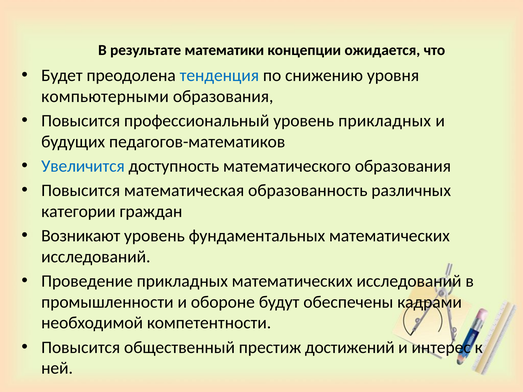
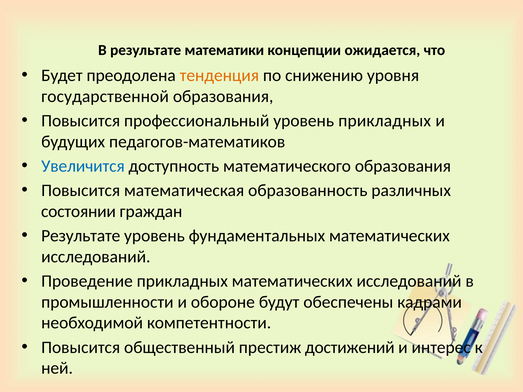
тенденция colour: blue -> orange (219, 76)
компьютерными: компьютерными -> государственной (105, 96)
категории: категории -> состоянии (78, 212)
Возникают: Возникают -> Результате (81, 236)
